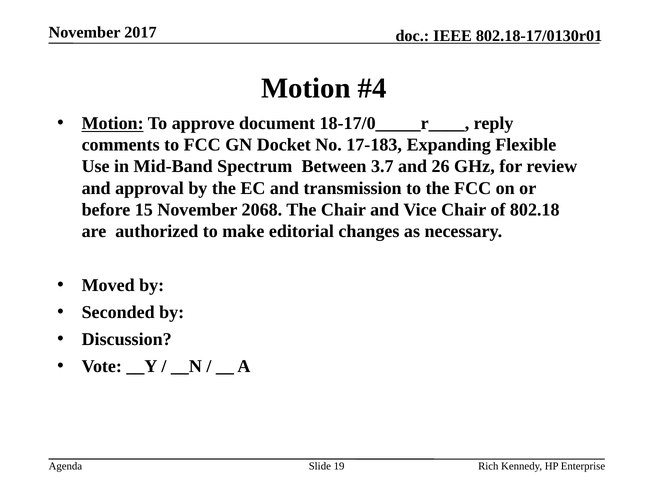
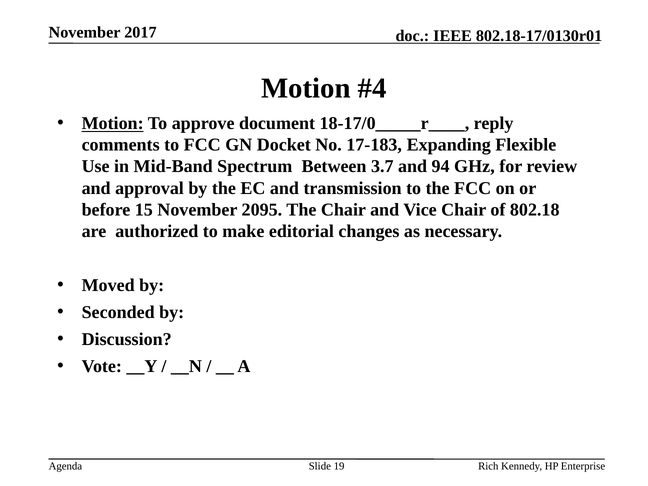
26: 26 -> 94 (441, 167)
2068: 2068 -> 2095 (262, 210)
